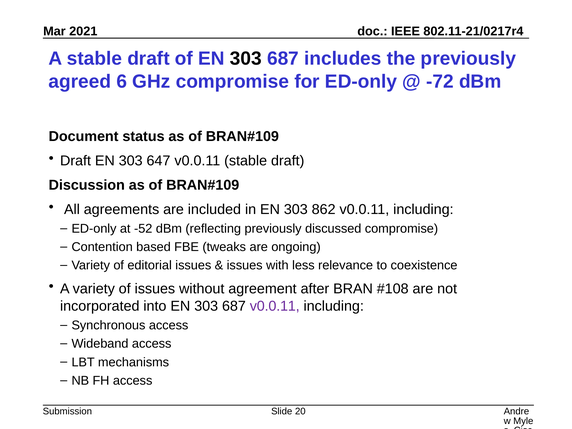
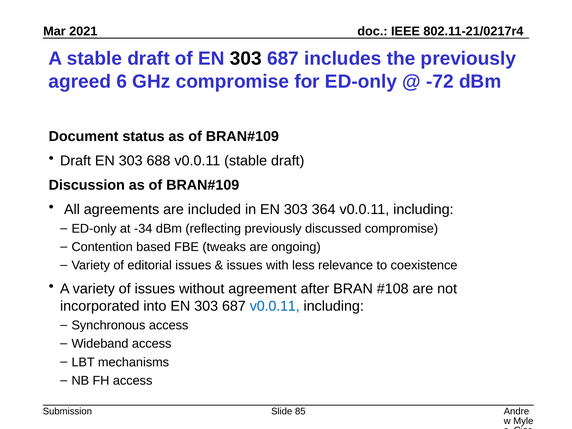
647: 647 -> 688 (158, 161)
862: 862 -> 364 (324, 209)
-52: -52 -> -34 (143, 229)
v0.0.11 colour: purple -> blue (275, 306)
20: 20 -> 85 (300, 411)
